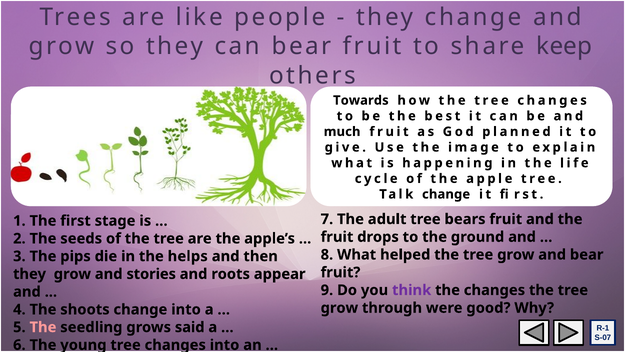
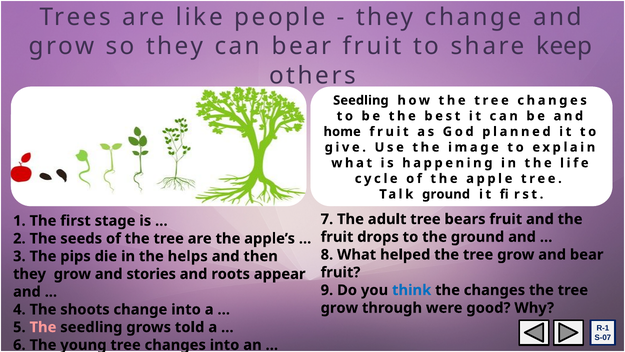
Towards: Towards -> Seedling (361, 100)
much: much -> home (342, 132)
Talk change: change -> ground (446, 194)
think colour: purple -> blue (412, 290)
said: said -> told (190, 327)
